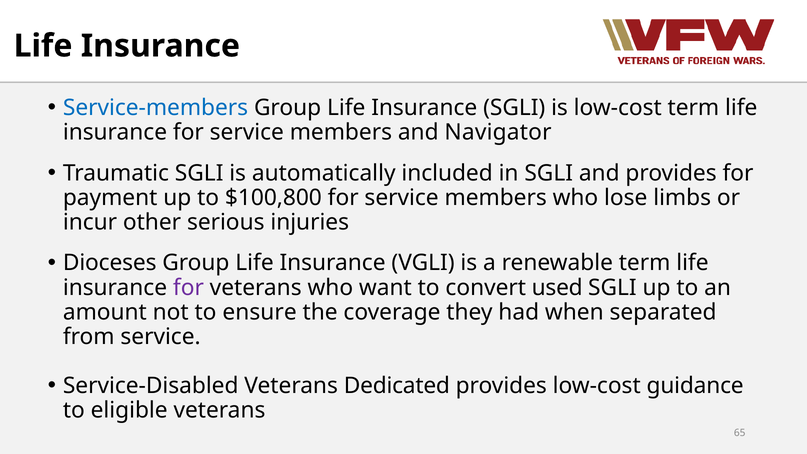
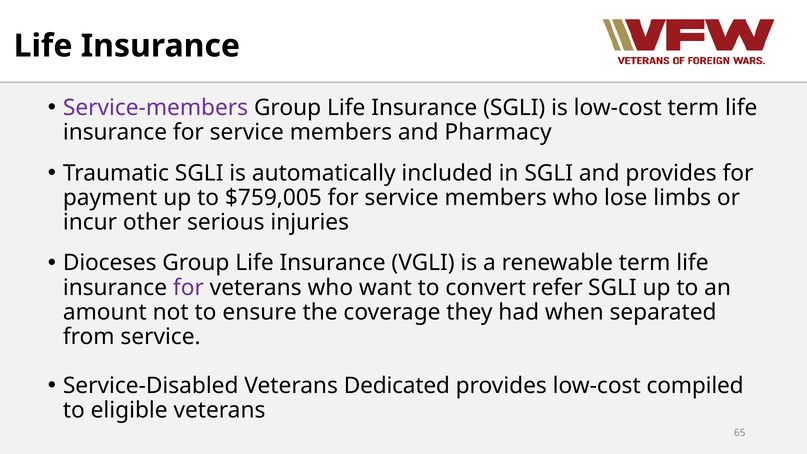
Service-members colour: blue -> purple (156, 108)
Navigator: Navigator -> Pharmacy (498, 132)
$100,800: $100,800 -> $759,005 (273, 198)
used: used -> refer (557, 287)
guidance: guidance -> compiled (695, 386)
